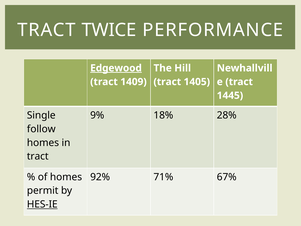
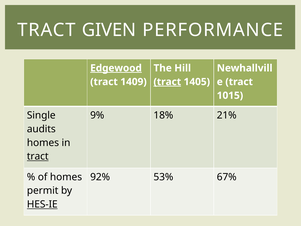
TWICE: TWICE -> GIVEN (109, 30)
tract underline: none -> present (167, 82)
1445: 1445 -> 1015 (230, 95)
28%: 28% -> 21% (227, 115)
follow: follow -> audits (41, 129)
tract underline: none -> present (38, 156)
71%: 71% -> 53% (163, 177)
